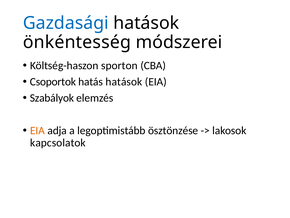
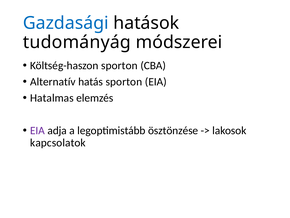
önkéntesség: önkéntesség -> tudományág (77, 42)
Csoportok: Csoportok -> Alternatív (53, 82)
hatás hatások: hatások -> sporton (124, 82)
Szabályok: Szabályok -> Hatalmas (52, 98)
EIA colour: orange -> purple (38, 130)
